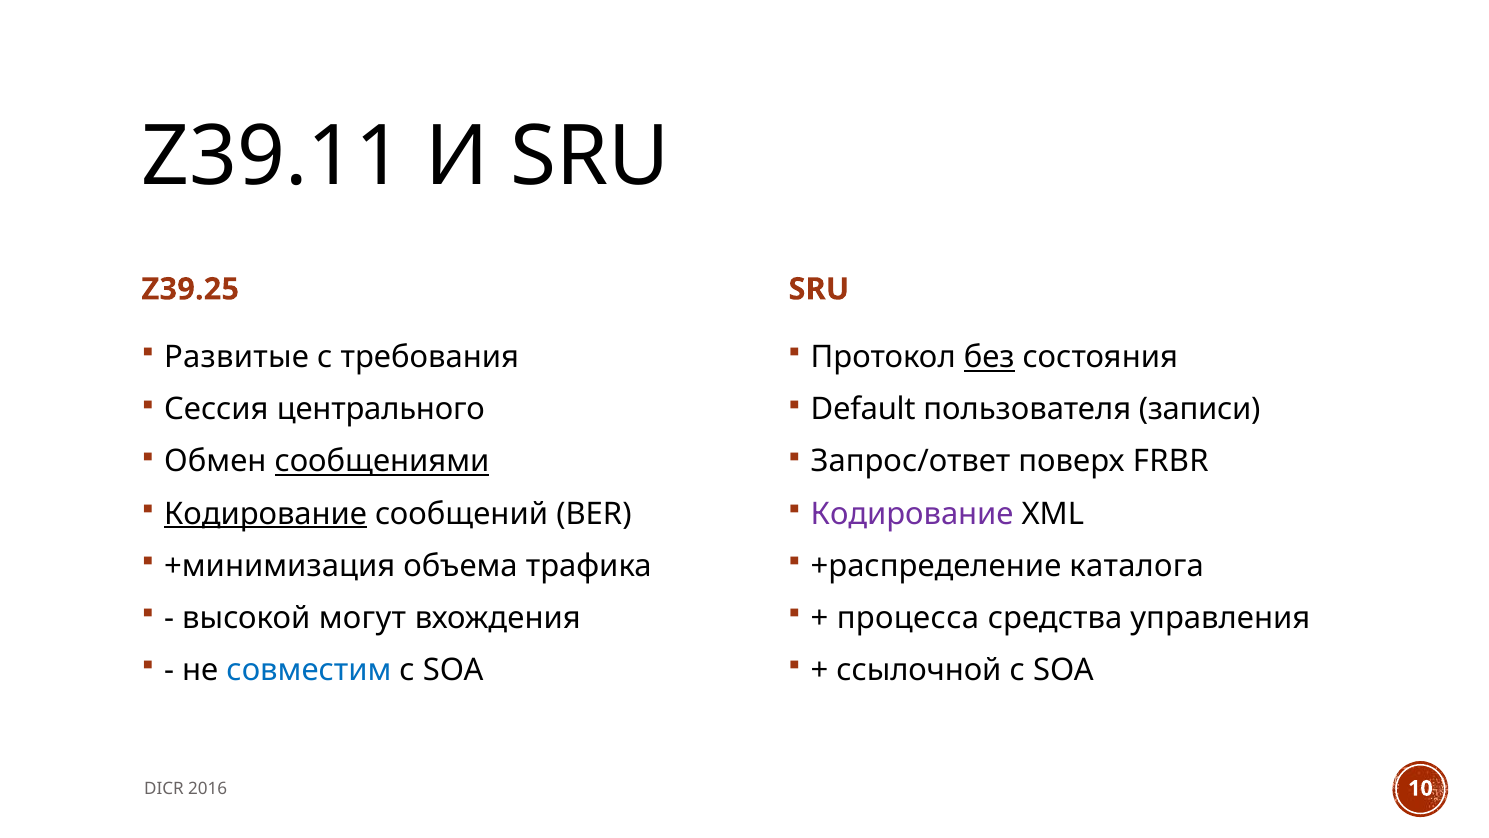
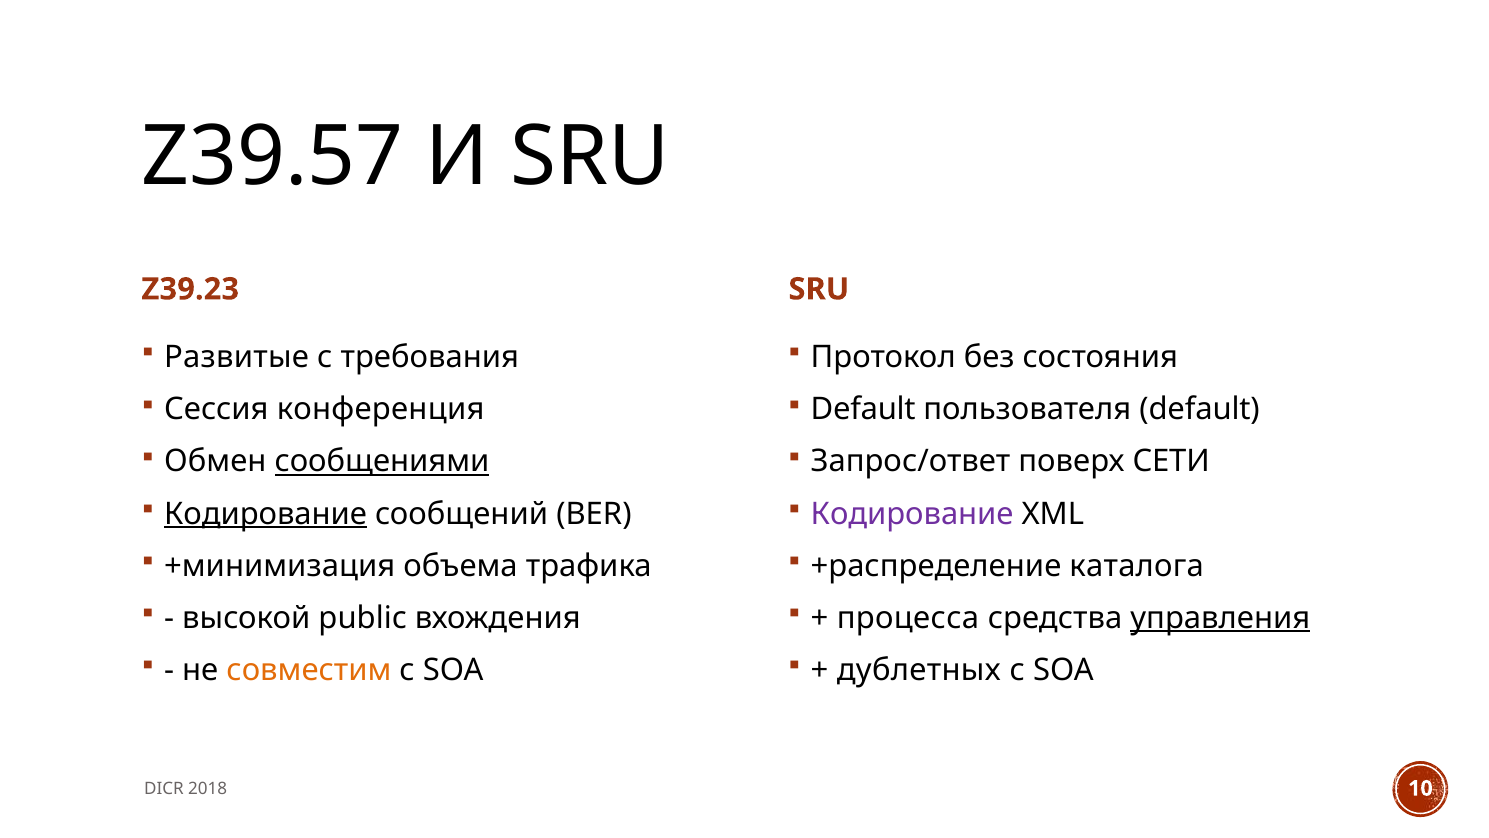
Z39.11: Z39.11 -> Z39.57 (273, 157)
Z39.25: Z39.25 -> Z39.23 (190, 289)
без underline: present -> none (989, 357)
центрального: центрального -> конференция (381, 409)
пользователя записи: записи -> default (1200, 409)
FRBR: FRBR -> СЕТИ (1171, 461)
могут: могут -> public (363, 618)
управления underline: none -> present (1220, 618)
совместим colour: blue -> orange (309, 670)
ссылочной: ссылочной -> дублетных (919, 670)
2016: 2016 -> 2018 (208, 788)
